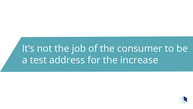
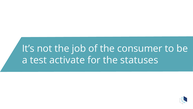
address: address -> activate (67, 60)
increase: increase -> statuses (139, 60)
